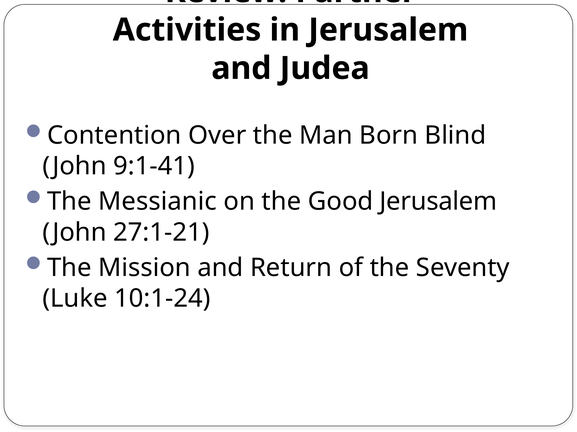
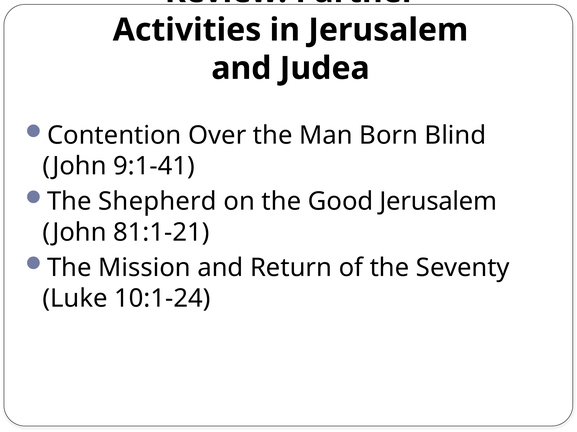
Messianic: Messianic -> Shepherd (158, 202)
27:1-21: 27:1-21 -> 81:1-21 (161, 233)
